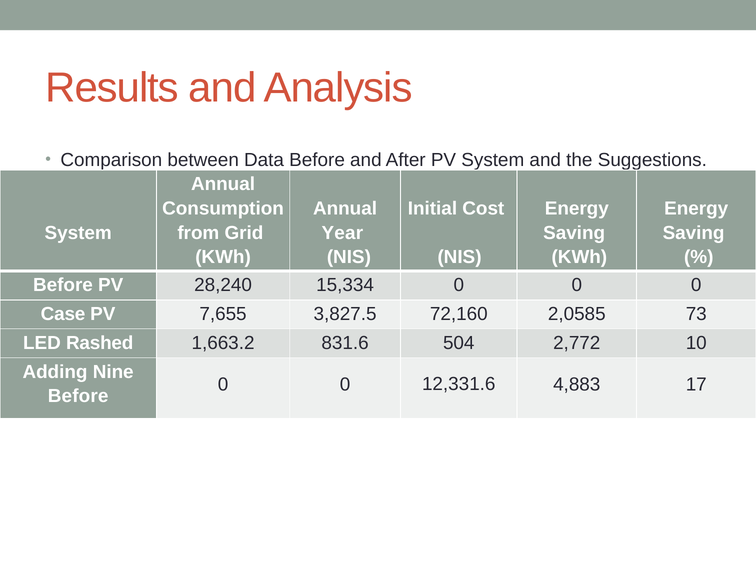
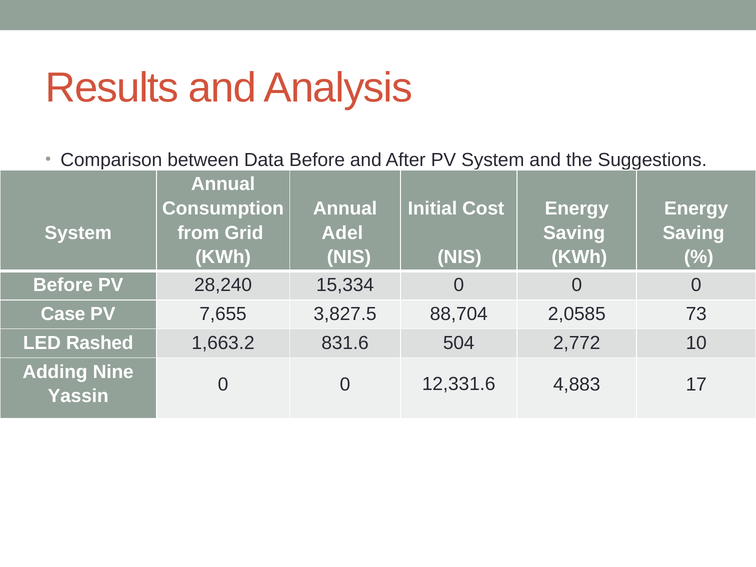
Year: Year -> Adel (342, 233)
72,160: 72,160 -> 88,704 (459, 314)
Before: Before -> Yassin (78, 396)
